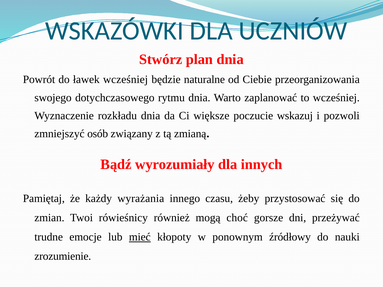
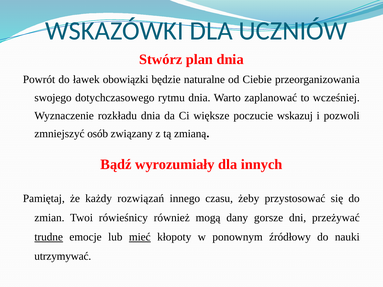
ławek wcześniej: wcześniej -> obowiązki (126, 80)
wyrażania: wyrażania -> rozwiązań (141, 199)
choć: choć -> dany (237, 218)
trudne underline: none -> present (49, 237)
zrozumienie: zrozumienie -> utrzymywać (63, 257)
